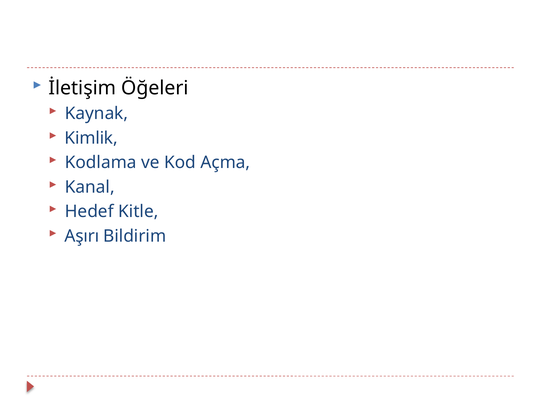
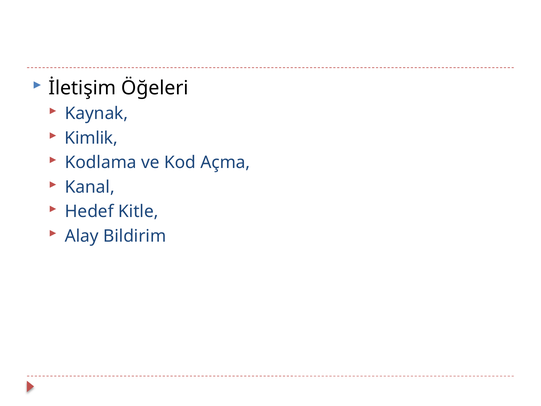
Aşırı: Aşırı -> Alay (82, 236)
